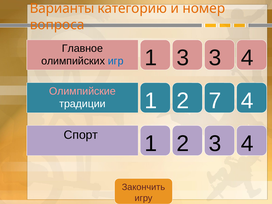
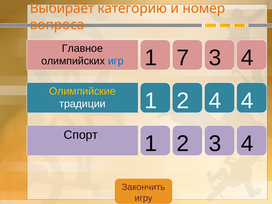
Варианты: Варианты -> Выбирает (62, 8)
1 3: 3 -> 7 (183, 58)
Олимпийские colour: pink -> yellow (82, 91)
2 7: 7 -> 4 (215, 101)
